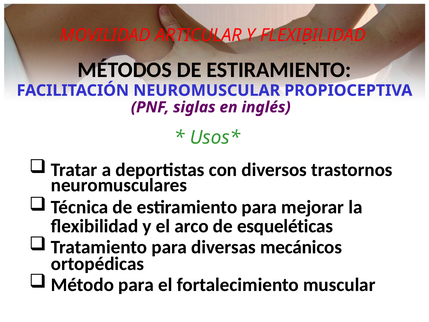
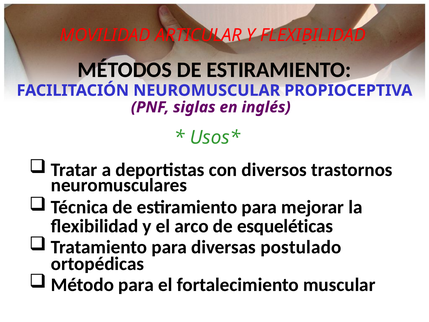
mecánicos: mecánicos -> postulado (301, 247)
